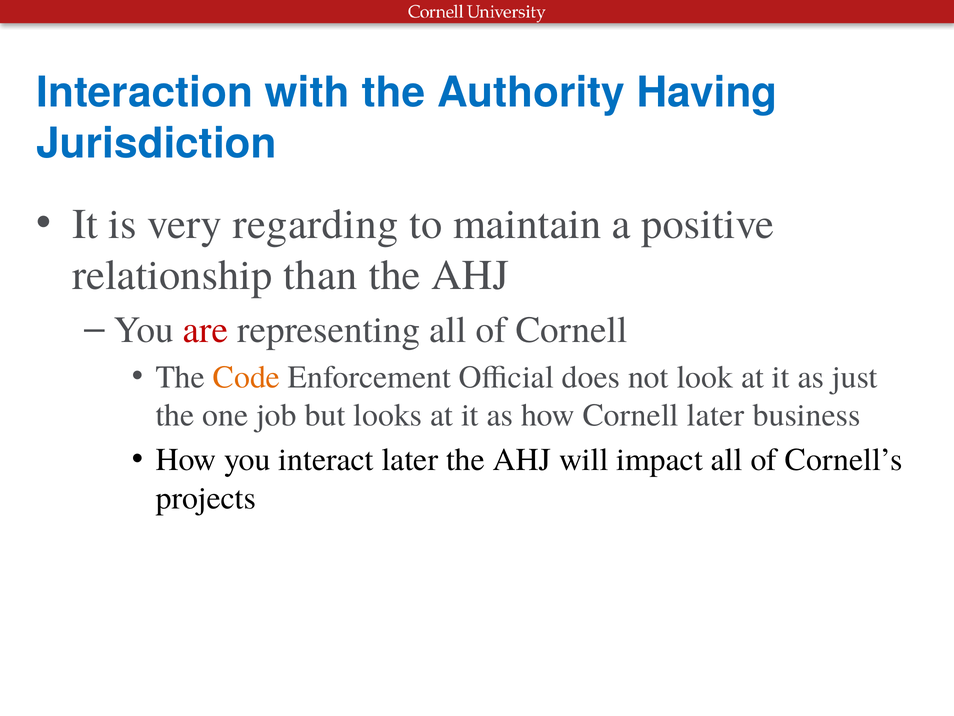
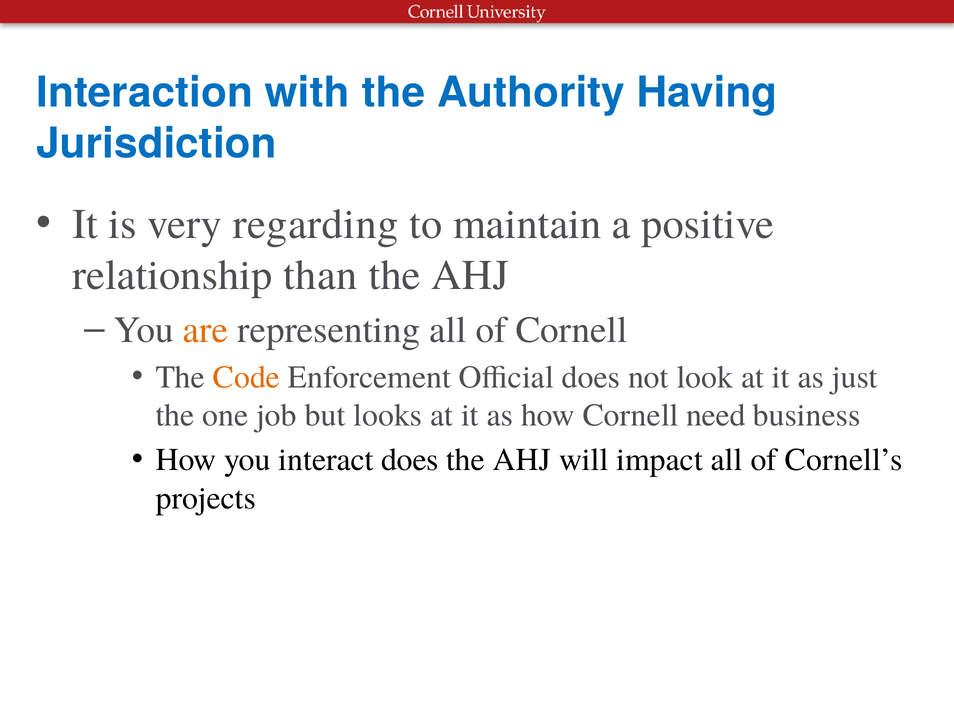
are colour: red -> orange (206, 330)
Cornell later: later -> need (716, 415)
interact later: later -> does (410, 460)
